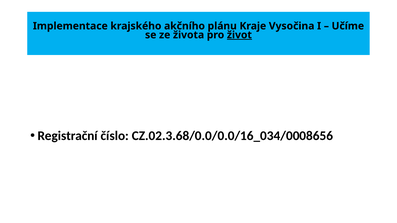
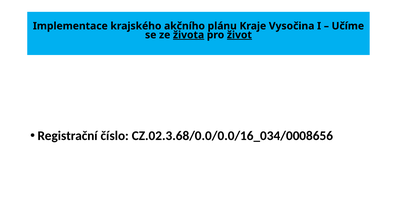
života underline: none -> present (189, 35)
